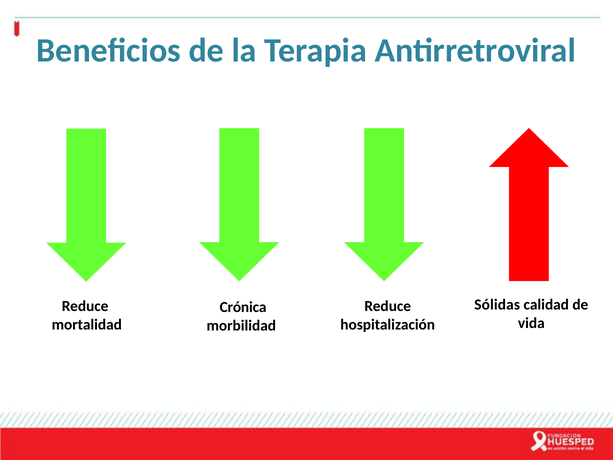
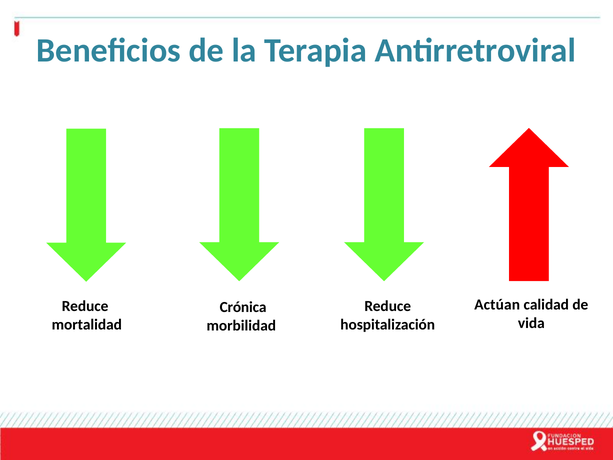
Sólidas: Sólidas -> Actúan (497, 305)
